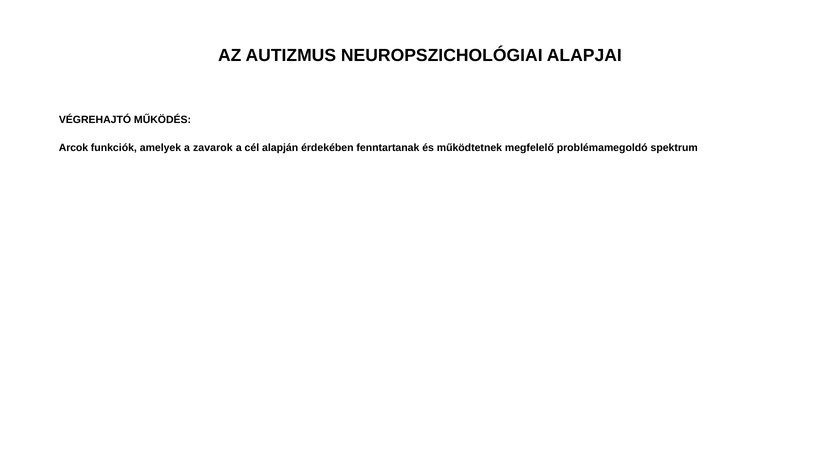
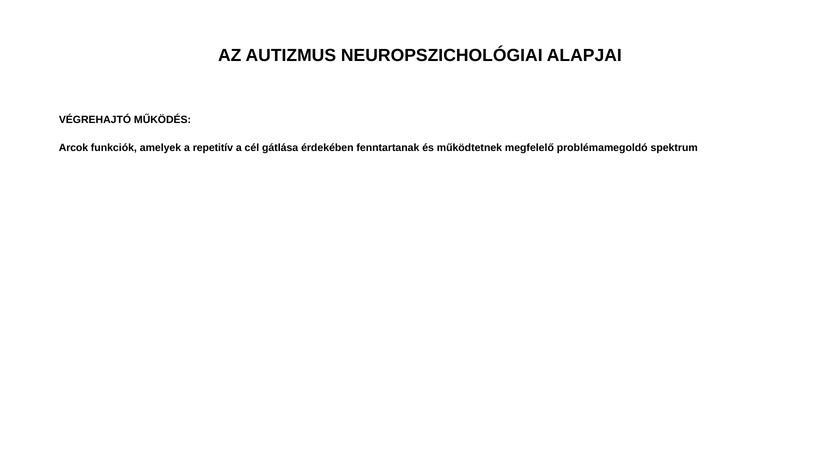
zavarok: zavarok -> repetitív (213, 147)
alapján: alapján -> gátlása (280, 147)
